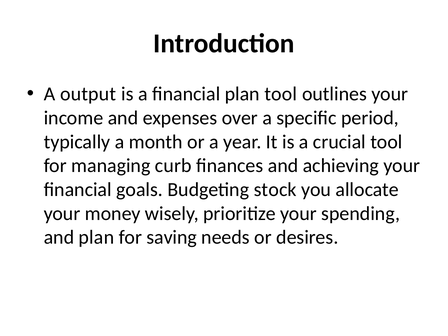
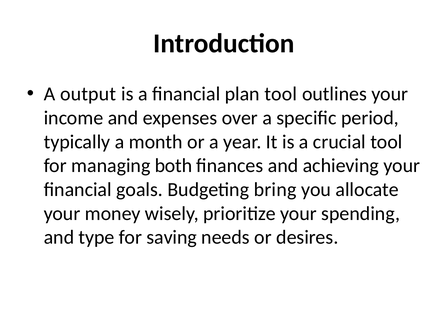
curb: curb -> both (173, 166)
stock: stock -> bring (275, 190)
and plan: plan -> type (97, 237)
